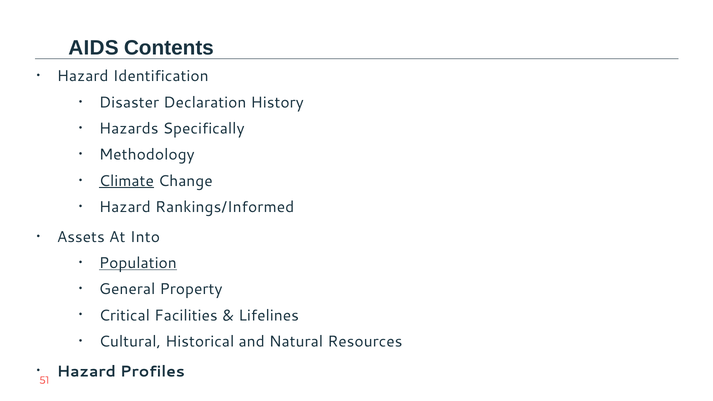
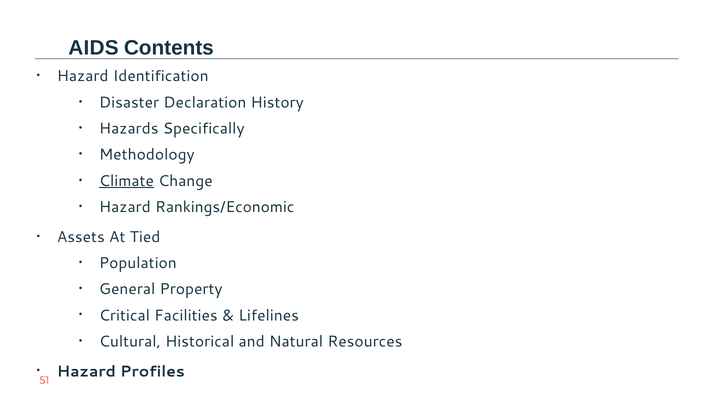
Rankings/Informed: Rankings/Informed -> Rankings/Economic (225, 207)
Into: Into -> Tied (145, 237)
Population underline: present -> none (138, 263)
